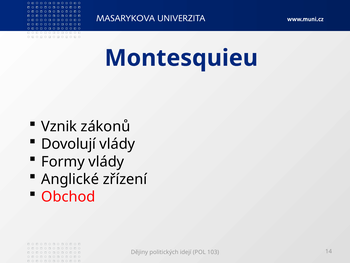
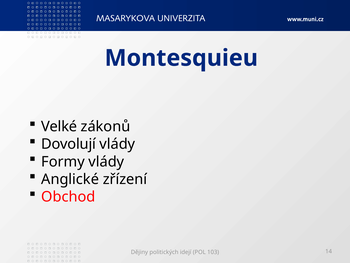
Vznik: Vznik -> Velké (59, 126)
